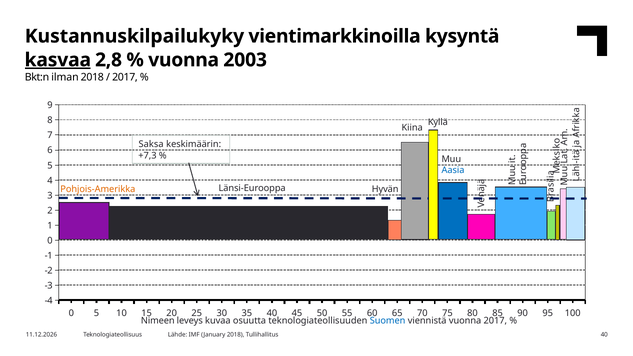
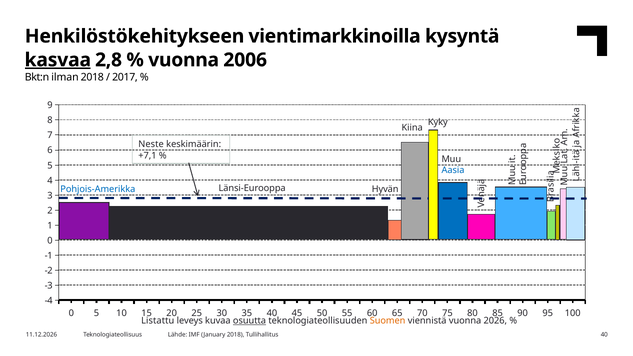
Kustannuskilpailukyky: Kustannuskilpailukyky -> Henkilöstökehitykseen (135, 36)
2003: 2003 -> 2006 (245, 60)
Kyllä: Kyllä -> Kyky (438, 122)
Saksa: Saksa -> Neste (151, 144)
+7,3: +7,3 -> +7,1 (147, 156)
Pohjois-Amerikka colour: orange -> blue (98, 189)
Nimeen: Nimeen -> Listattu (158, 321)
osuutta underline: none -> present (250, 321)
Suomen colour: blue -> orange (388, 321)
vuonna 2017: 2017 -> 2026 (495, 321)
